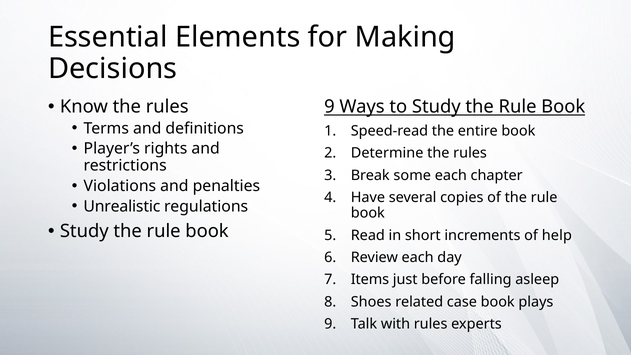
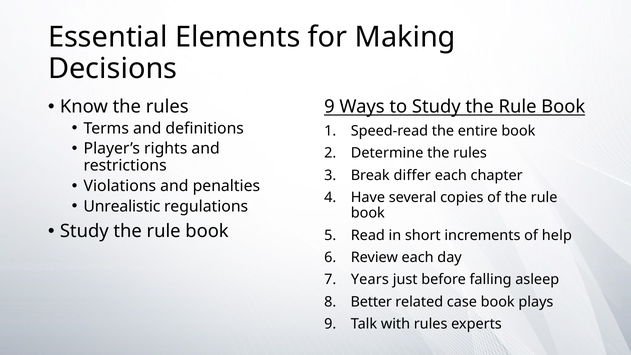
some: some -> differ (412, 175)
Items: Items -> Years (370, 280)
Shoes: Shoes -> Better (371, 302)
